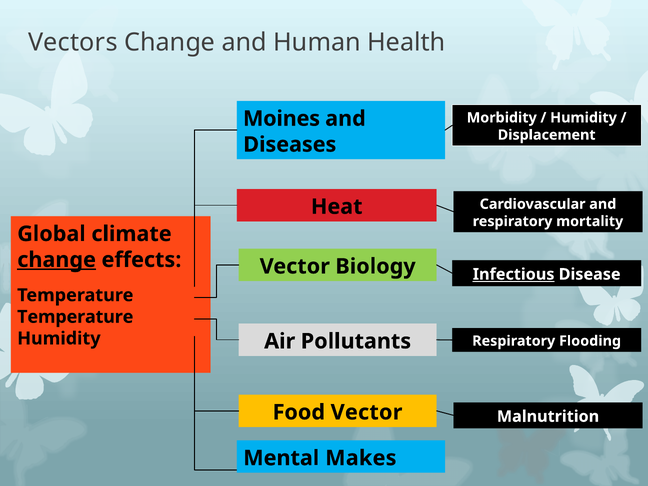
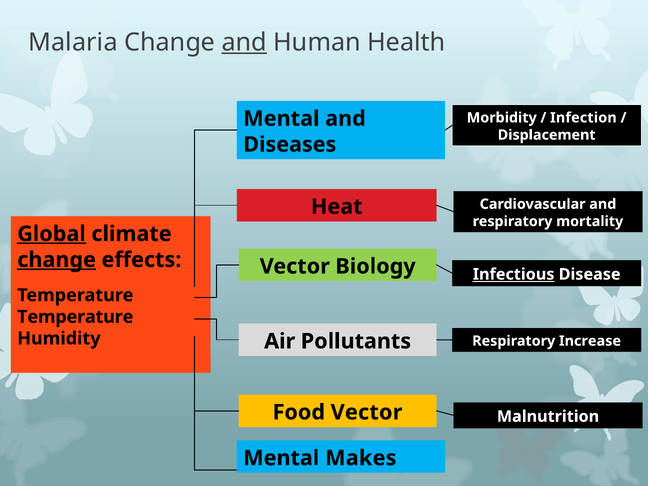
Vectors: Vectors -> Malaria (73, 42)
and underline: none -> present (244, 42)
Moines: Moines -> Mental (281, 119)
Humidity: Humidity -> Infection (583, 118)
Global underline: none -> present (52, 234)
Flooding: Flooding -> Increase (590, 341)
